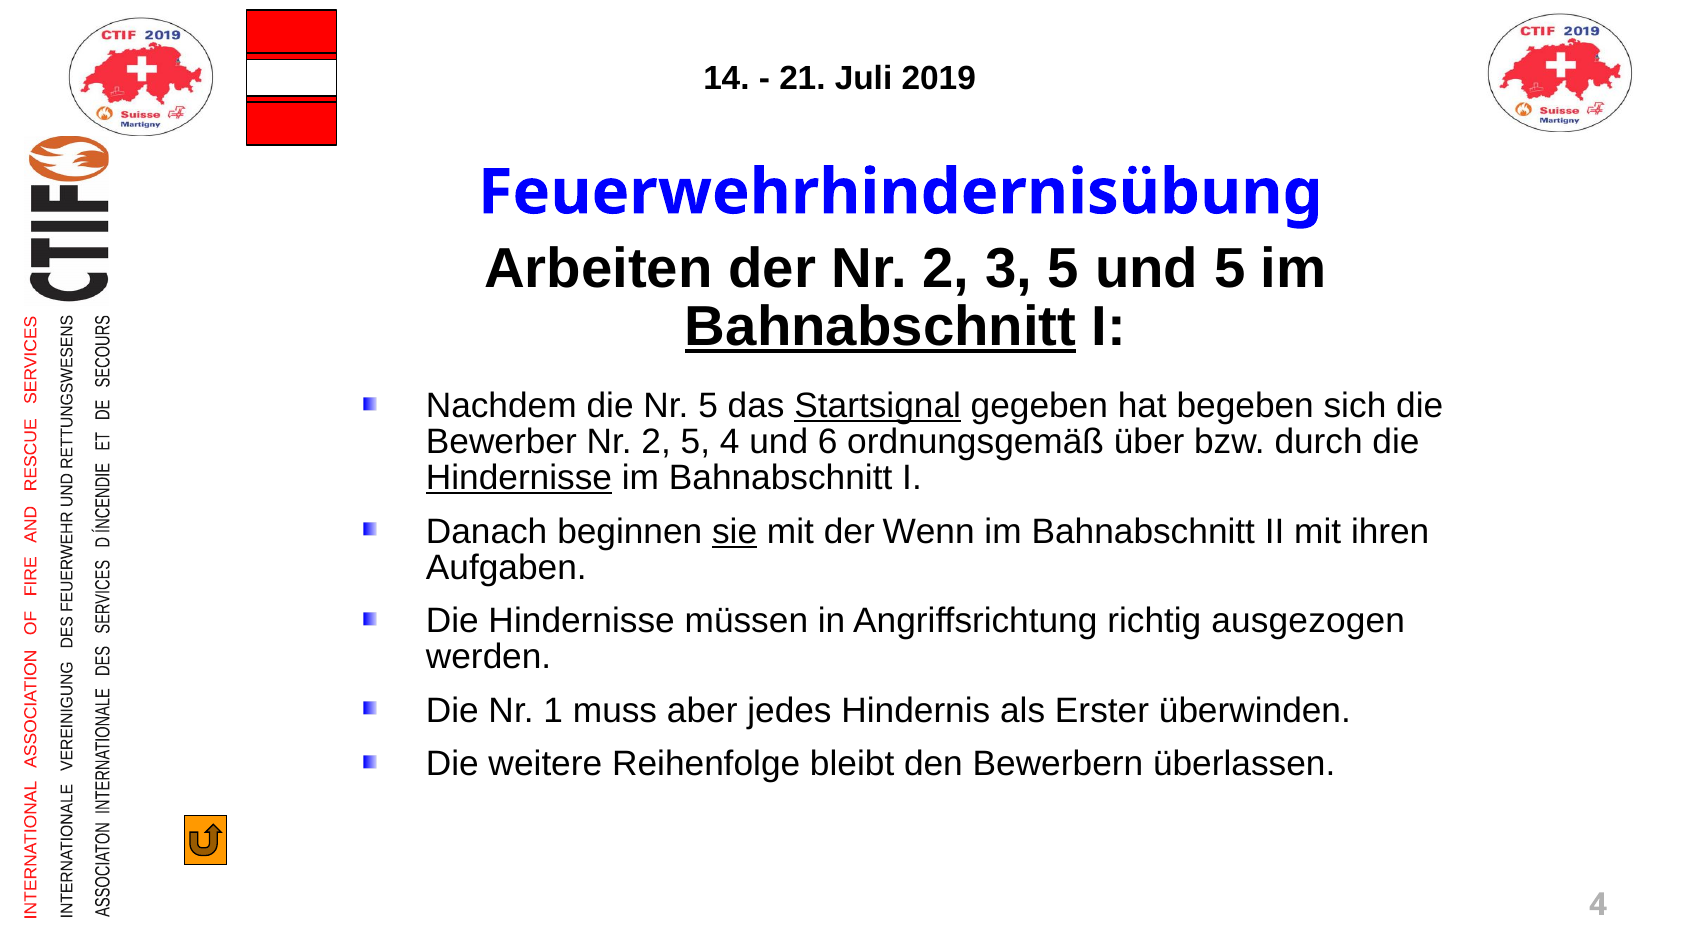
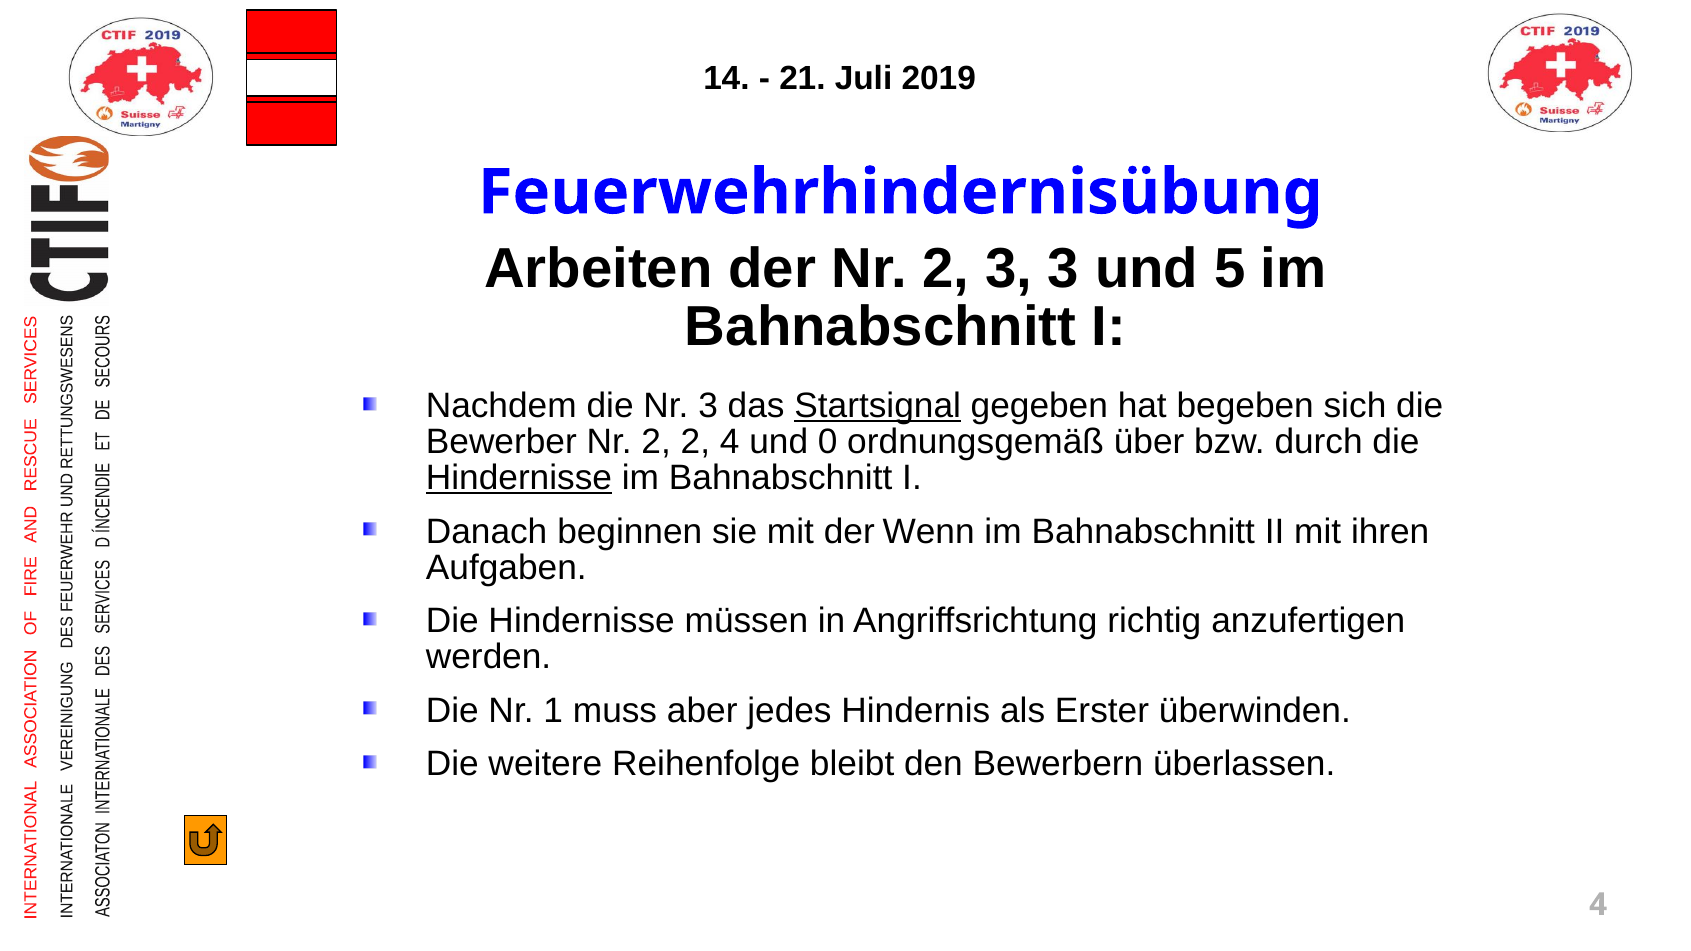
3 5: 5 -> 3 (1064, 269)
Bahnabschnitt underline: present -> none (881, 327)
Nr 5: 5 -> 3 (708, 406)
2 5: 5 -> 2 (695, 442)
6: 6 -> 0 (828, 442)
sie underline: present -> none (735, 532)
ausgezogen: ausgezogen -> anzufertigen (1308, 621)
